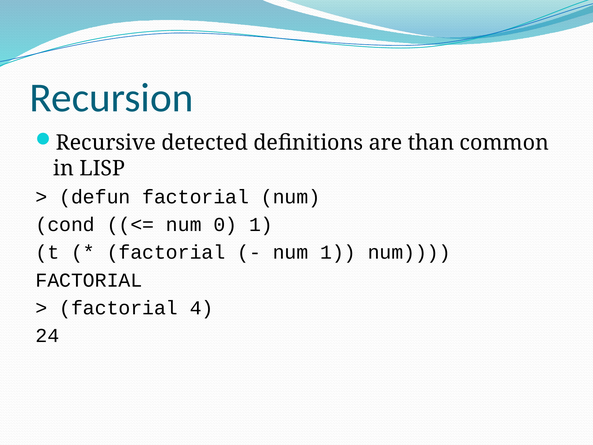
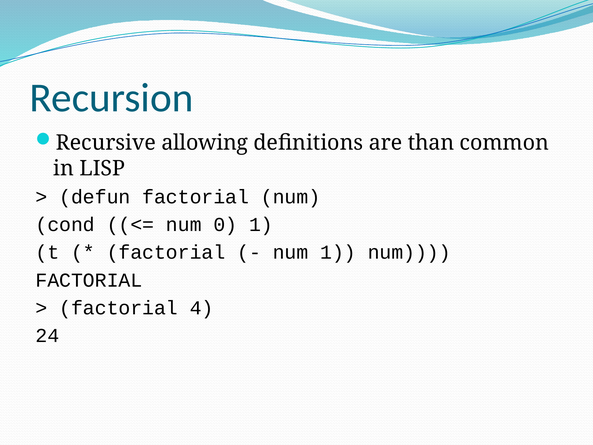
detected: detected -> allowing (205, 143)
